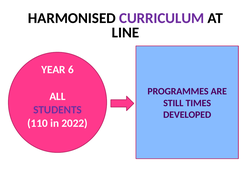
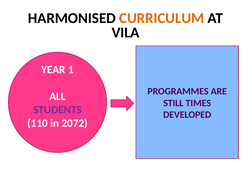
CURRICULUM colour: purple -> orange (162, 18)
LINE: LINE -> VILA (126, 33)
6: 6 -> 1 (71, 70)
2022: 2022 -> 2072 (75, 123)
